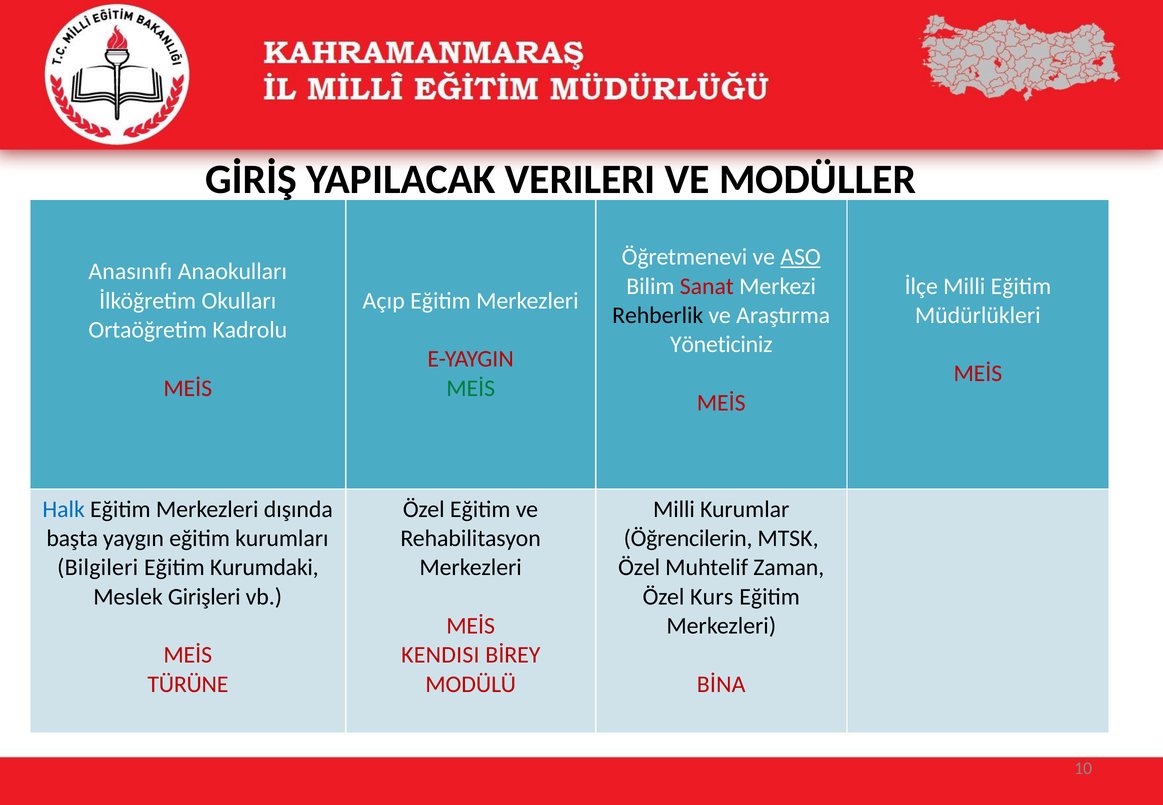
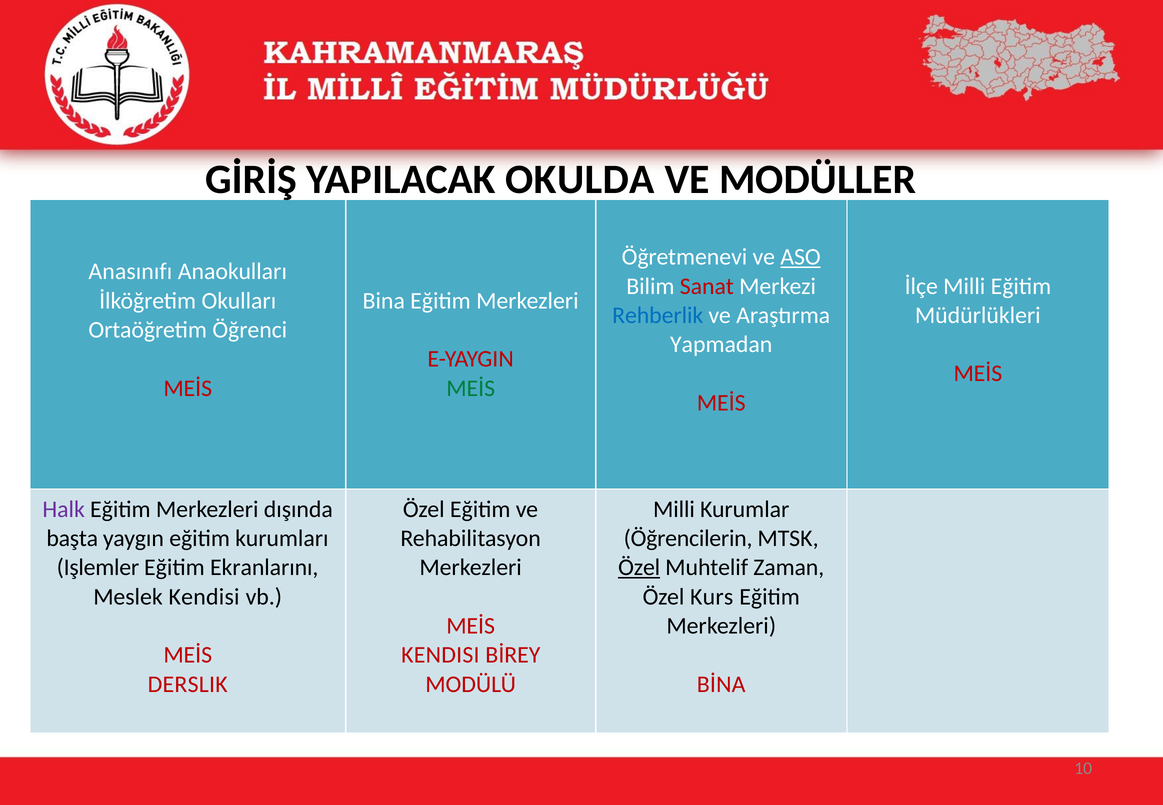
VERILERI: VERILERI -> OKULDA (580, 180)
Açıp: Açıp -> Bina (384, 301)
Rehberlik colour: black -> blue (658, 315)
Kadrolu: Kadrolu -> Öğrenci (250, 330)
Yöneticiniz: Yöneticiniz -> Yapmadan (721, 345)
Halk colour: blue -> purple (64, 509)
Bilgileri: Bilgileri -> Işlemler (98, 568)
Kurumdaki: Kurumdaki -> Ekranlarını (264, 568)
Özel underline: none -> present (639, 568)
Meslek Girişleri: Girişleri -> Kendisi (204, 597)
TÜRÜNE: TÜRÜNE -> DERSLIK (188, 684)
